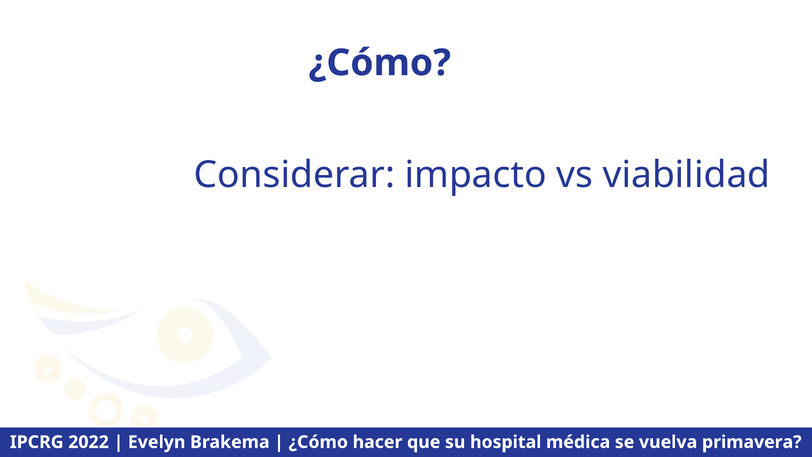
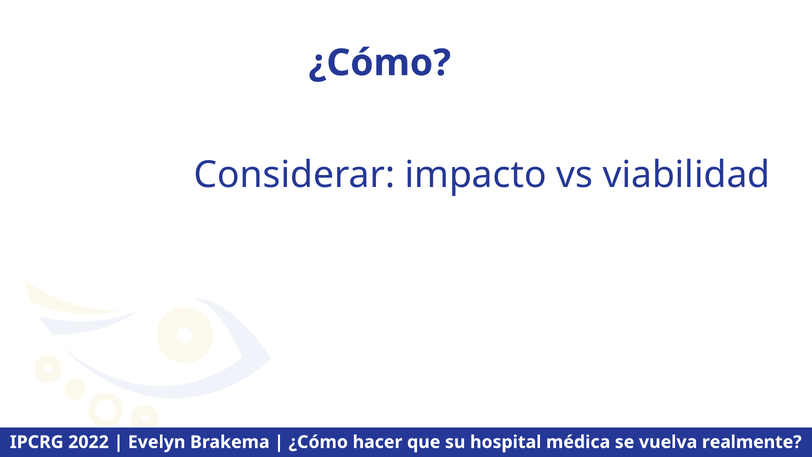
primavera: primavera -> realmente (752, 442)
